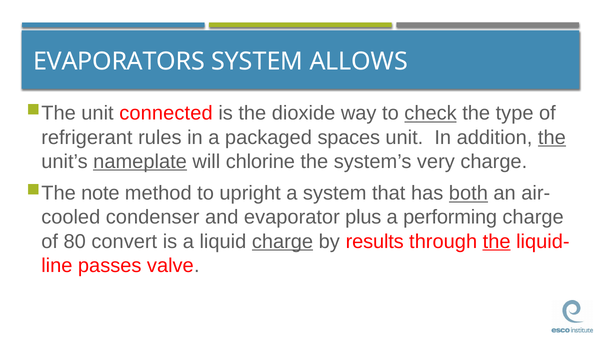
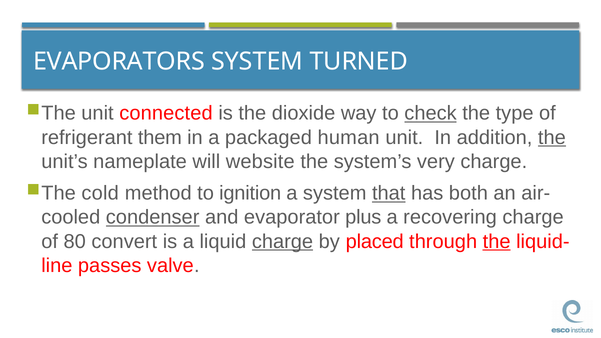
ALLOWS: ALLOWS -> TURNED (359, 61)
rules: rules -> them (160, 137)
spaces: spaces -> human (349, 137)
nameplate underline: present -> none (140, 161)
chlorine: chlorine -> website (260, 161)
note: note -> cold (100, 193)
upright: upright -> ignition (250, 193)
that underline: none -> present (389, 193)
both underline: present -> none (468, 193)
condenser underline: none -> present (153, 217)
performing: performing -> recovering (450, 217)
results: results -> placed (375, 241)
